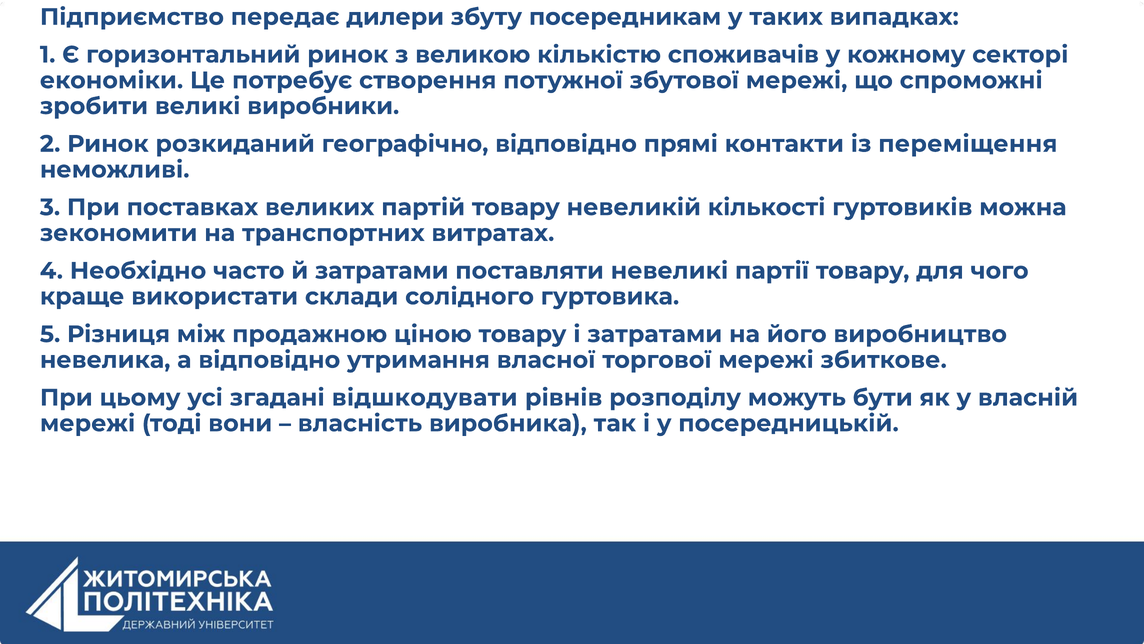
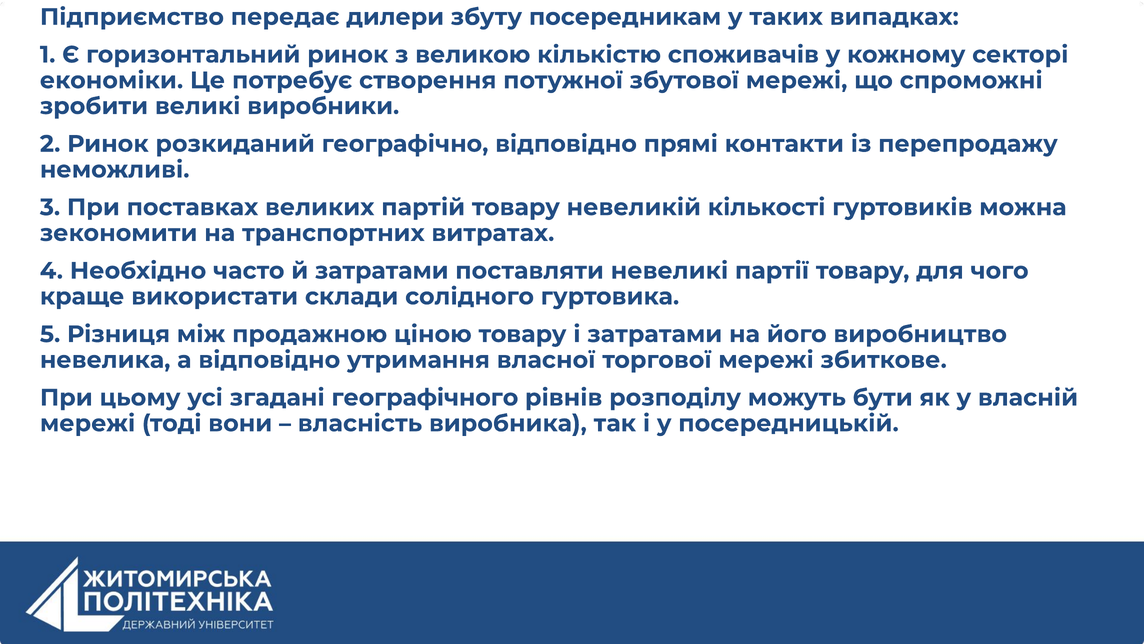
переміщення: переміщення -> перепродажу (968, 144)
відшкодувати: відшкодувати -> географічного (425, 397)
